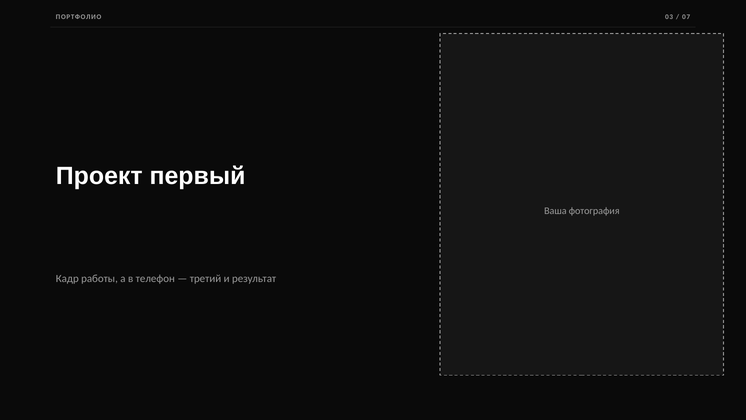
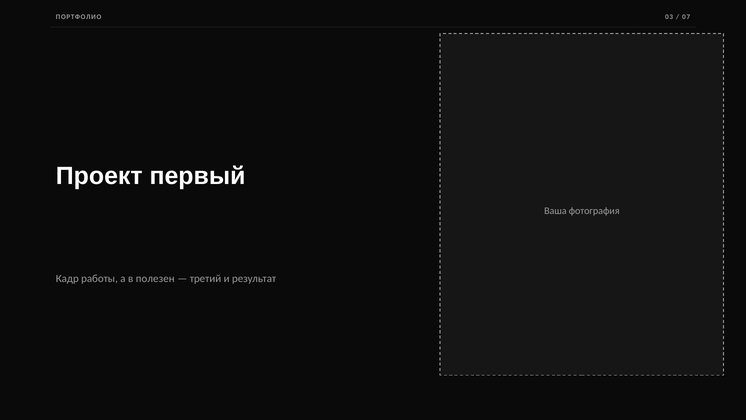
телефон: телефон -> полезен (155, 279)
